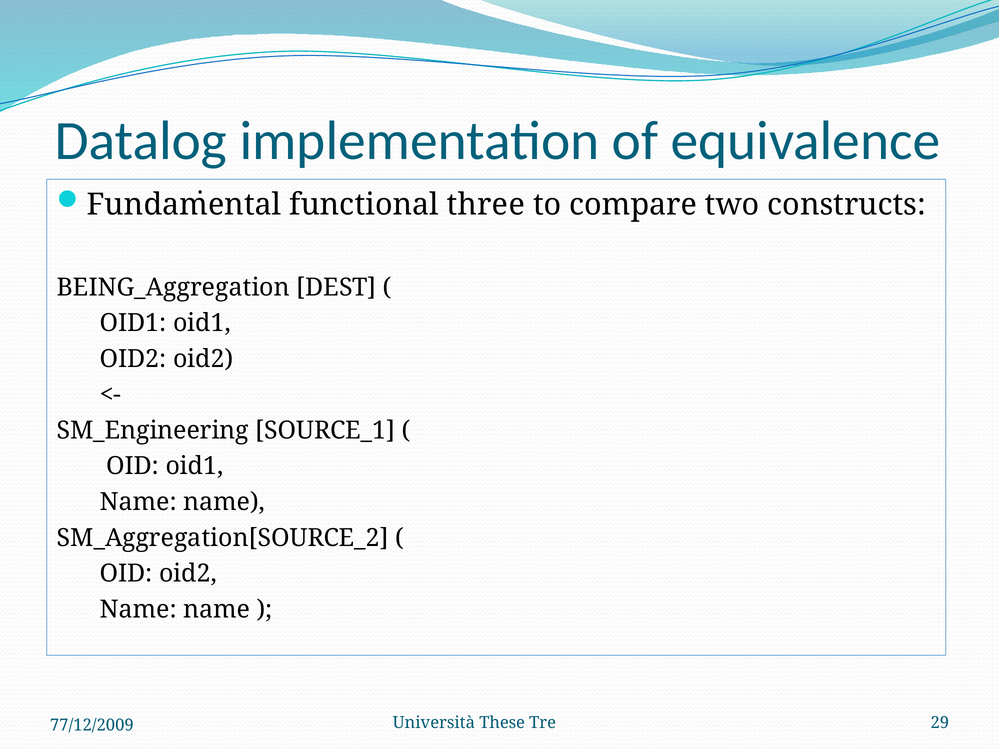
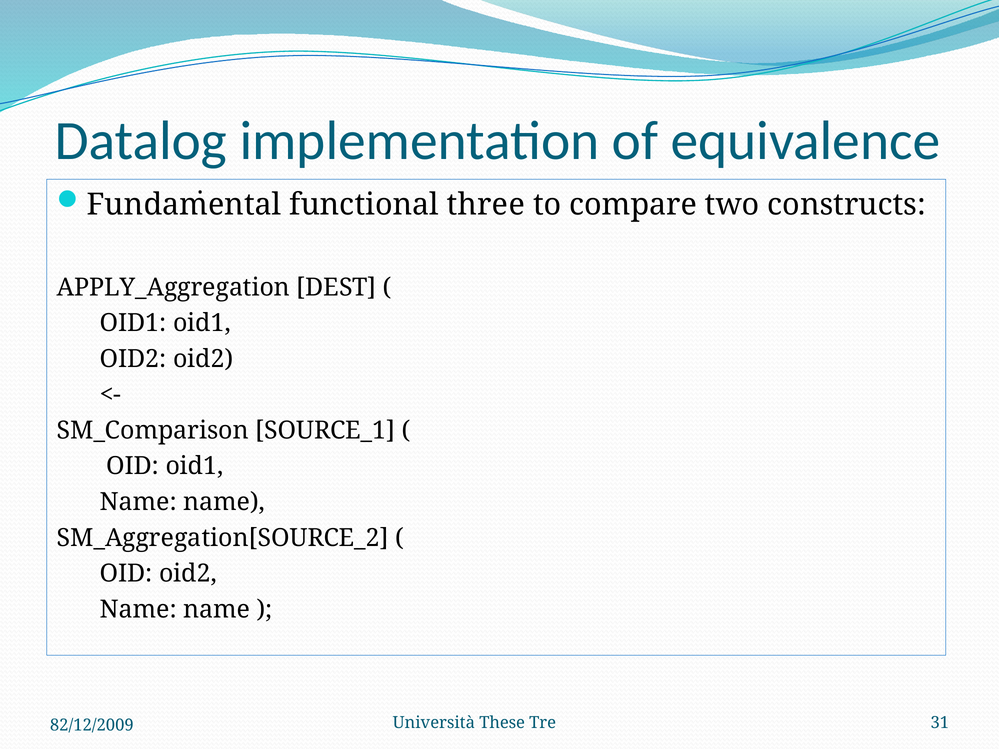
BEING_Aggregation: BEING_Aggregation -> APPLY_Aggregation (173, 287)
SM_Engineering: SM_Engineering -> SM_Comparison (153, 431)
29: 29 -> 31 (940, 723)
77/12/2009: 77/12/2009 -> 82/12/2009 (92, 725)
